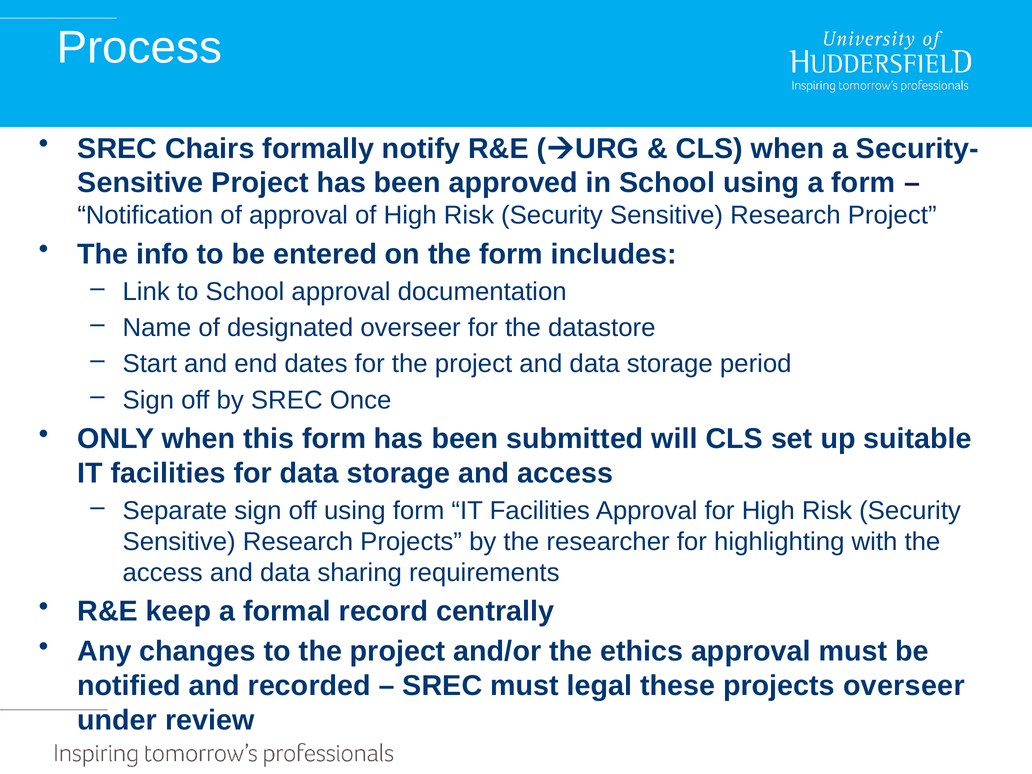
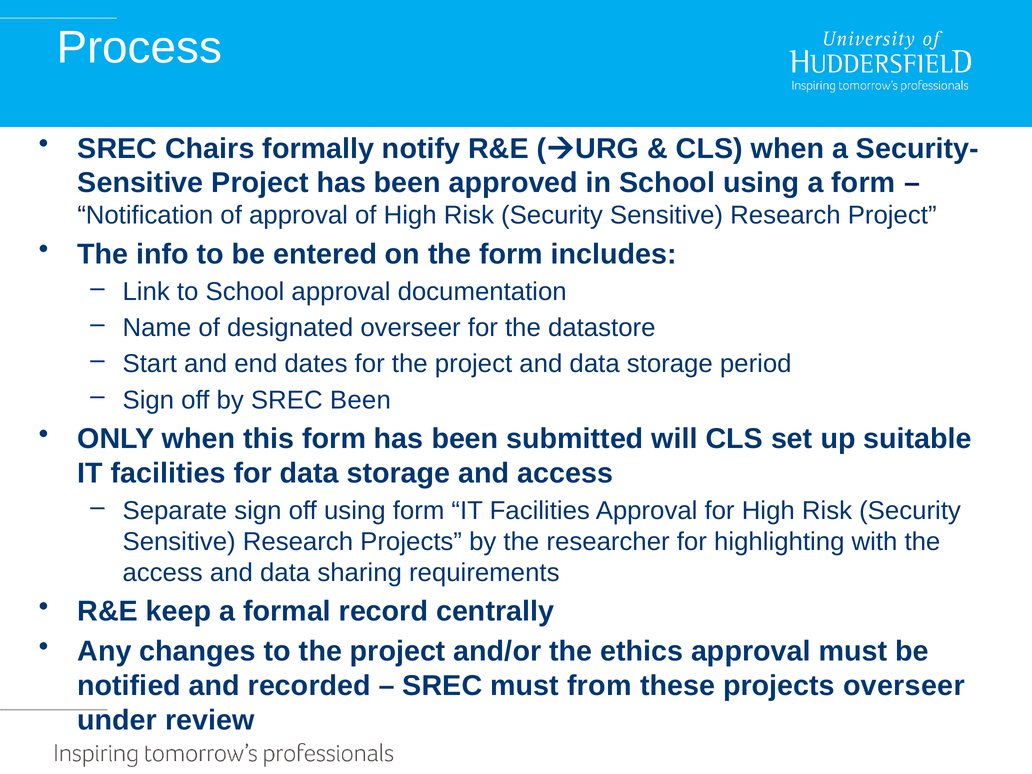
SREC Once: Once -> Been (360, 400)
legal: legal -> from (599, 686)
